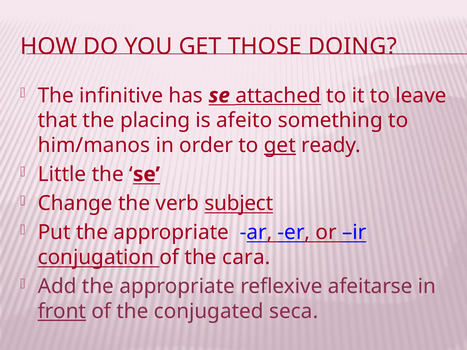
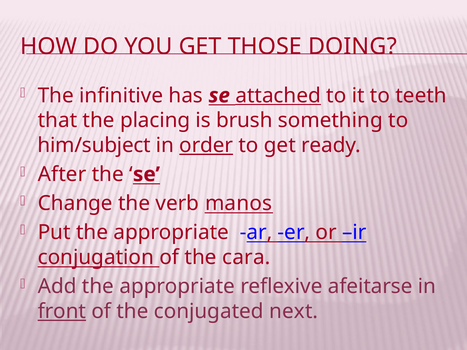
leave: leave -> teeth (421, 96)
afeito: afeito -> brush (244, 121)
him/manos: him/manos -> him/subject (94, 145)
order underline: none -> present (206, 145)
get underline: present -> none (280, 145)
Little: Little -> After (62, 175)
subject: subject -> manos (239, 204)
seca: seca -> next (294, 312)
